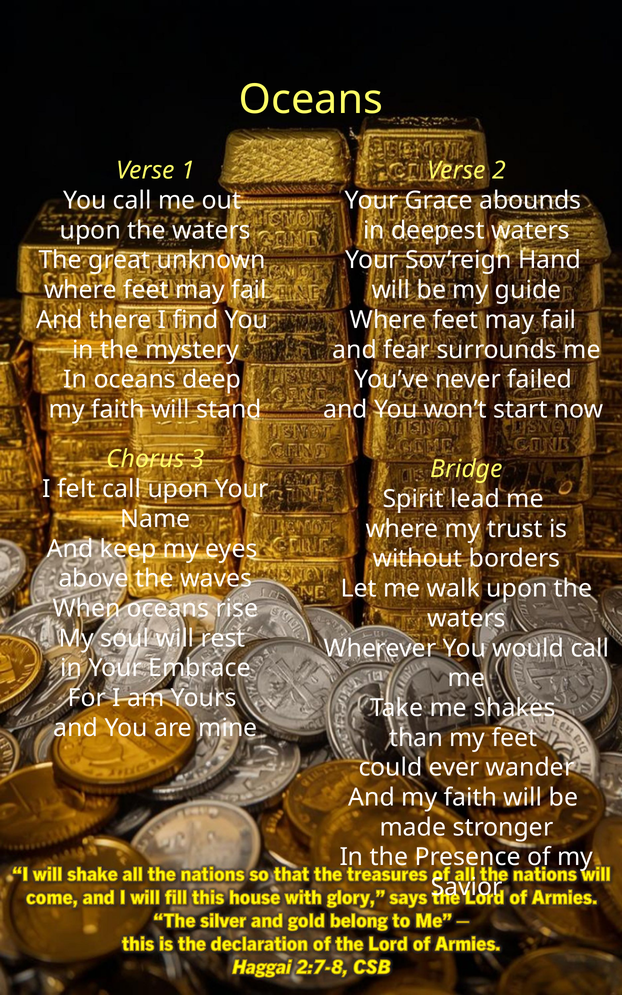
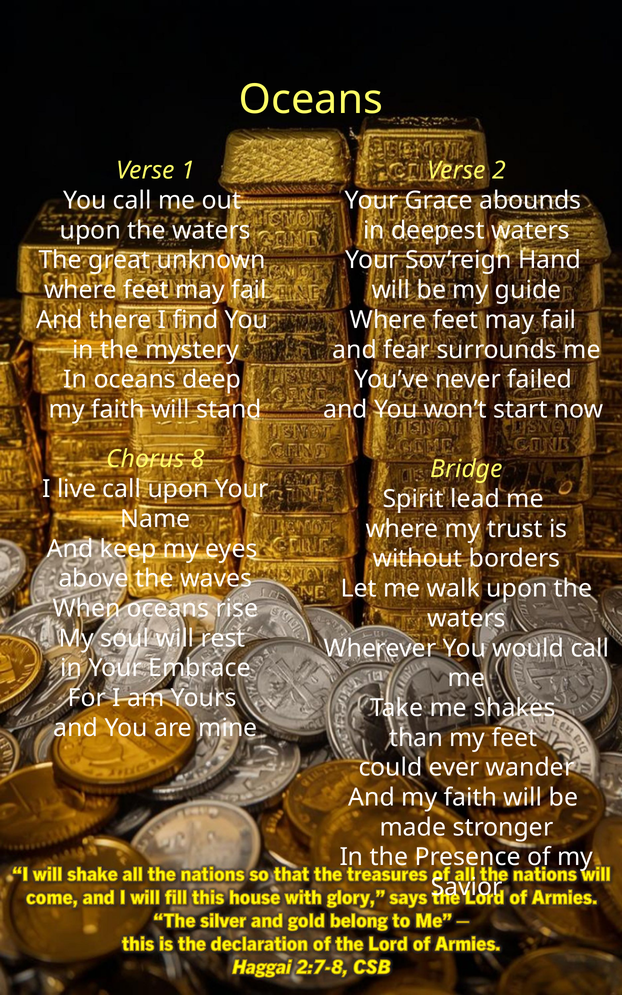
3: 3 -> 8 (198, 459)
felt: felt -> live (77, 489)
